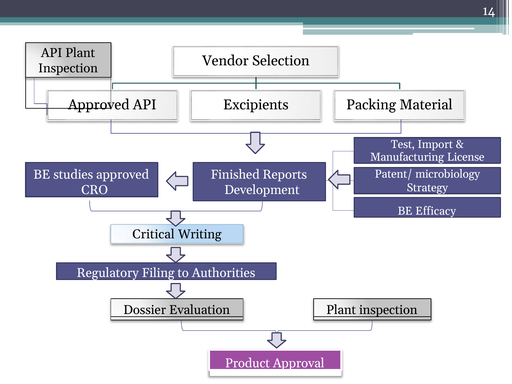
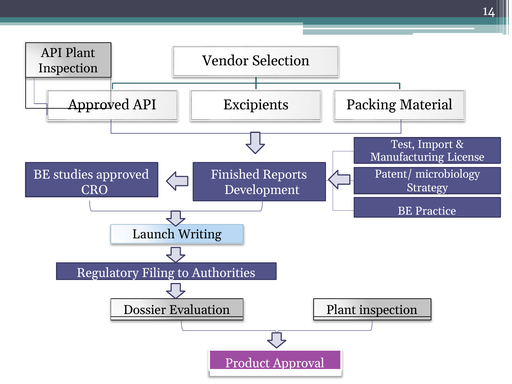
Efficacy: Efficacy -> Practice (436, 211)
Critical: Critical -> Launch (154, 234)
